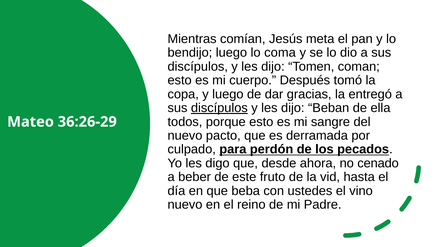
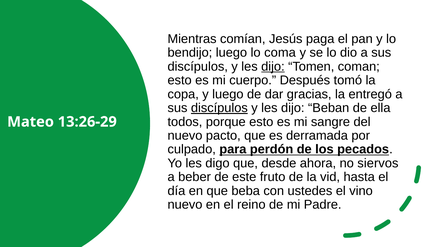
meta: meta -> paga (320, 39)
dijo underline: none -> present (273, 67)
36:26-29: 36:26-29 -> 13:26-29 (87, 122)
cenado: cenado -> siervos (378, 163)
